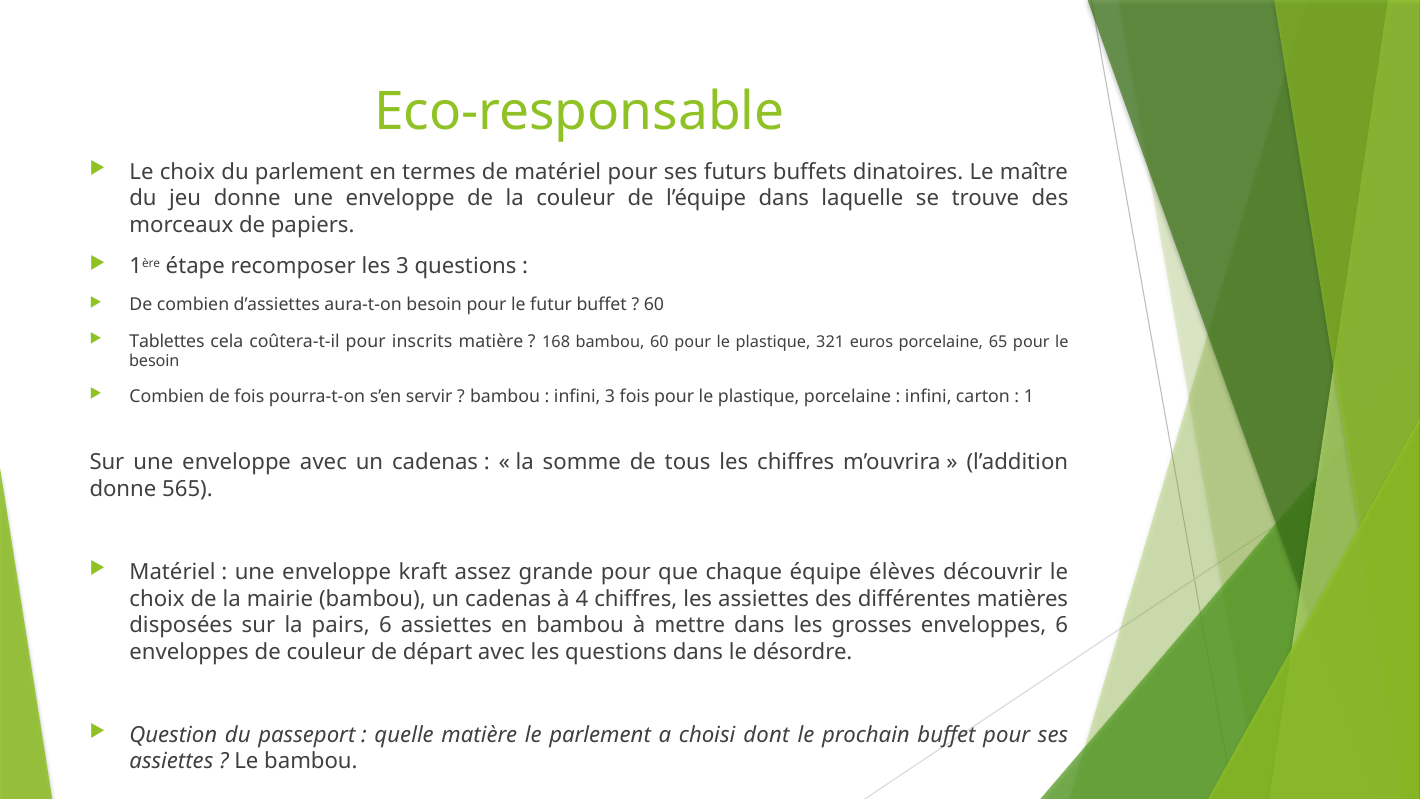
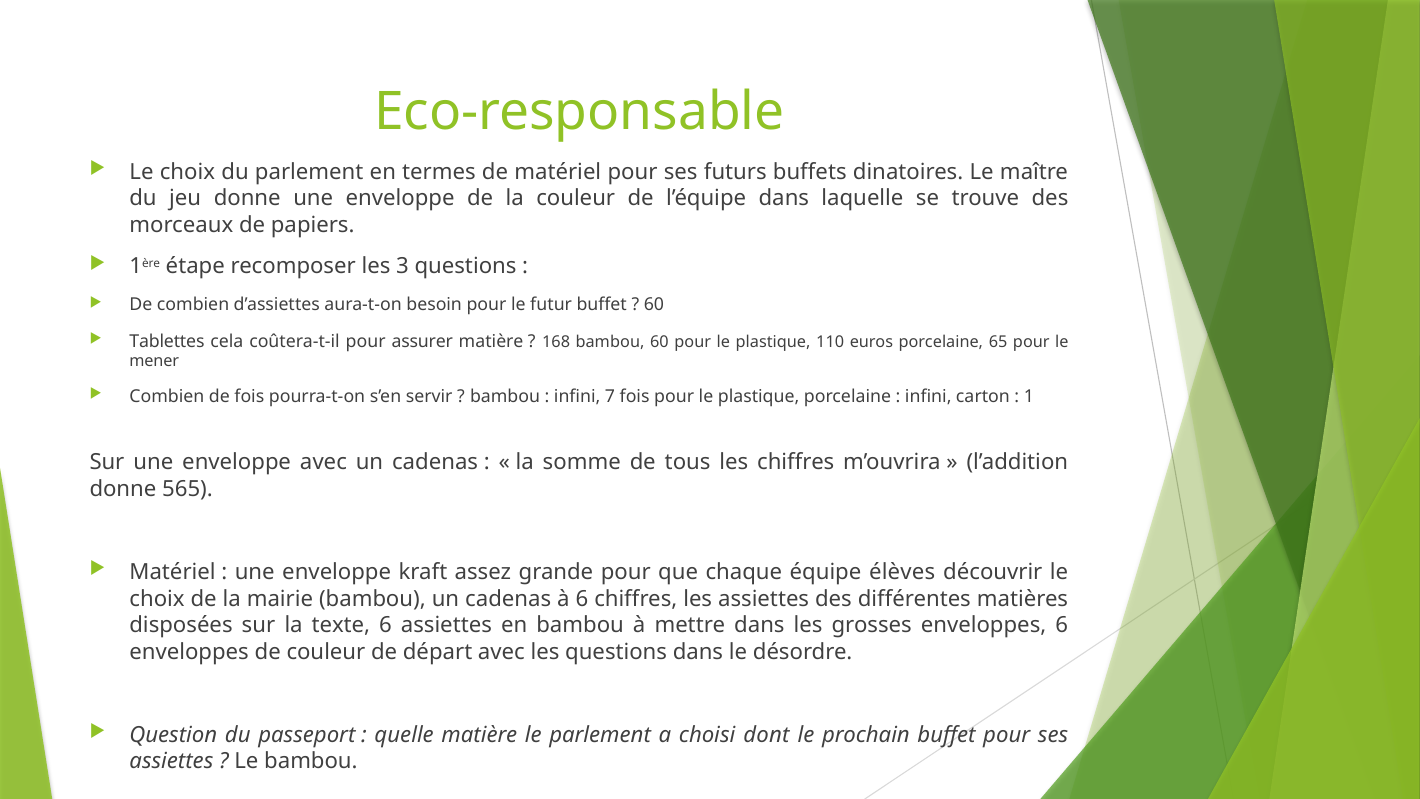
inscrits: inscrits -> assurer (422, 341)
321: 321 -> 110 (830, 342)
besoin: besoin -> mener (154, 361)
infini 3: 3 -> 7 (610, 397)
à 4: 4 -> 6 (582, 599)
pairs: pairs -> texte (341, 625)
